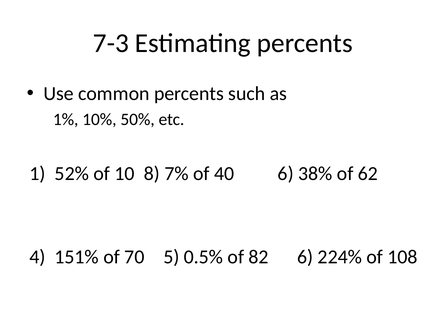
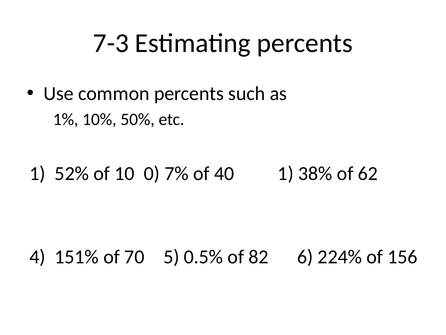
8: 8 -> 0 (152, 173)
40 6: 6 -> 1 (286, 173)
108: 108 -> 156 (403, 257)
